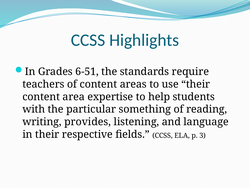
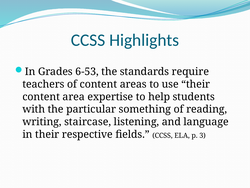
6-51: 6-51 -> 6-53 (87, 72)
provides: provides -> staircase (88, 122)
